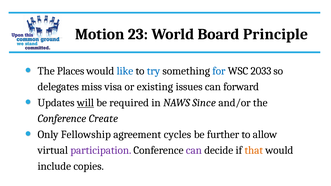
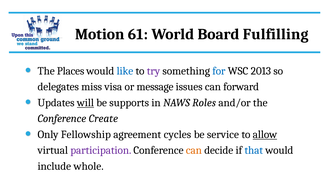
23: 23 -> 61 (138, 34)
Principle: Principle -> Fulfilling (276, 34)
try colour: blue -> purple (153, 71)
2033: 2033 -> 2013 (261, 71)
existing: existing -> message (155, 87)
required: required -> supports (129, 103)
Since: Since -> Roles (204, 103)
further: further -> service (223, 135)
allow underline: none -> present (265, 135)
can colour: purple -> orange (194, 151)
that colour: orange -> blue (254, 151)
copies: copies -> whole (89, 166)
